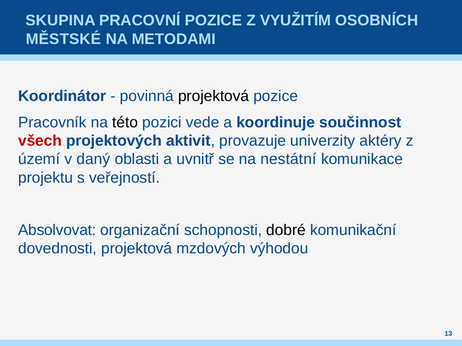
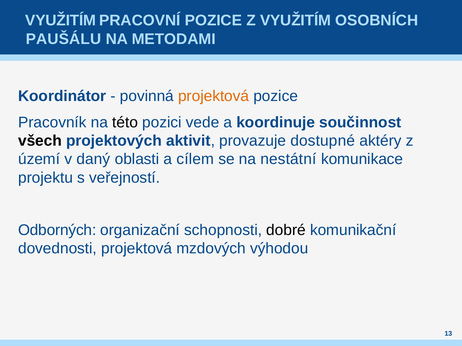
SKUPINA: SKUPINA -> VYUŽITÍM (61, 21)
MĚSTSKÉ: MĚSTSKÉ -> PAUŠÁLU (64, 39)
projektová colour: black -> orange (214, 96)
všech colour: red -> black (40, 141)
univerzity: univerzity -> dostupné (323, 141)
uvnitř: uvnitř -> cílem (195, 159)
Absolvovat: Absolvovat -> Odborných (57, 230)
